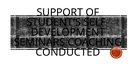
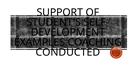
SEMINARS: SEMINARS -> EXAMPLES (39, 42)
